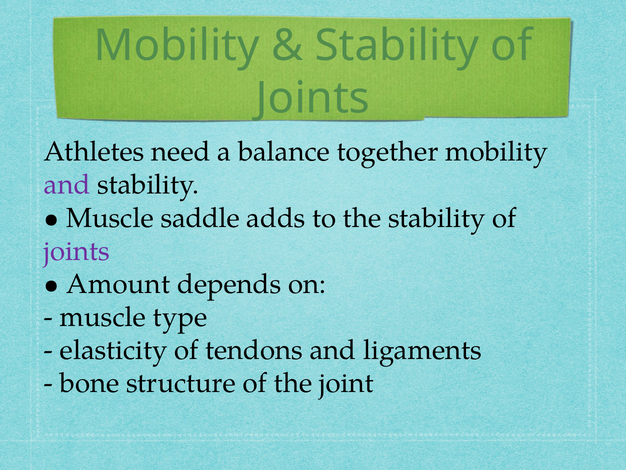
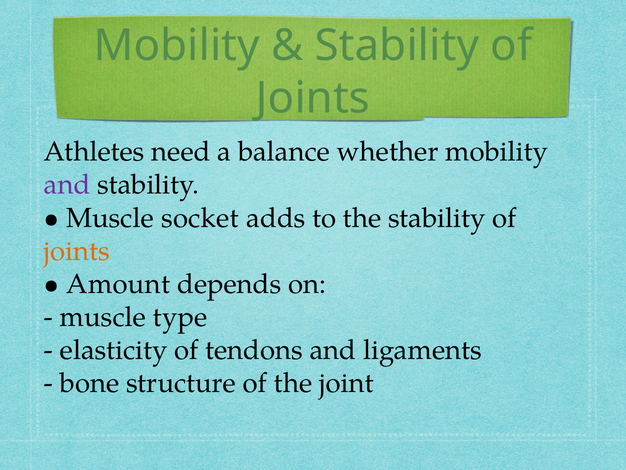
together: together -> whether (388, 152)
saddle: saddle -> socket (200, 218)
joints colour: purple -> orange (77, 251)
